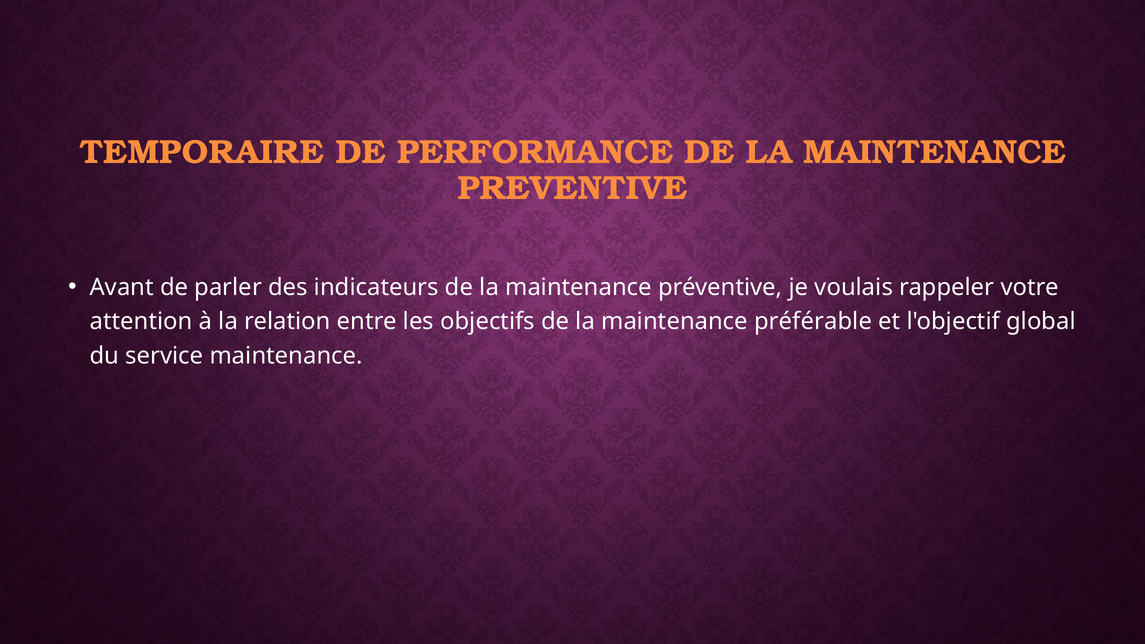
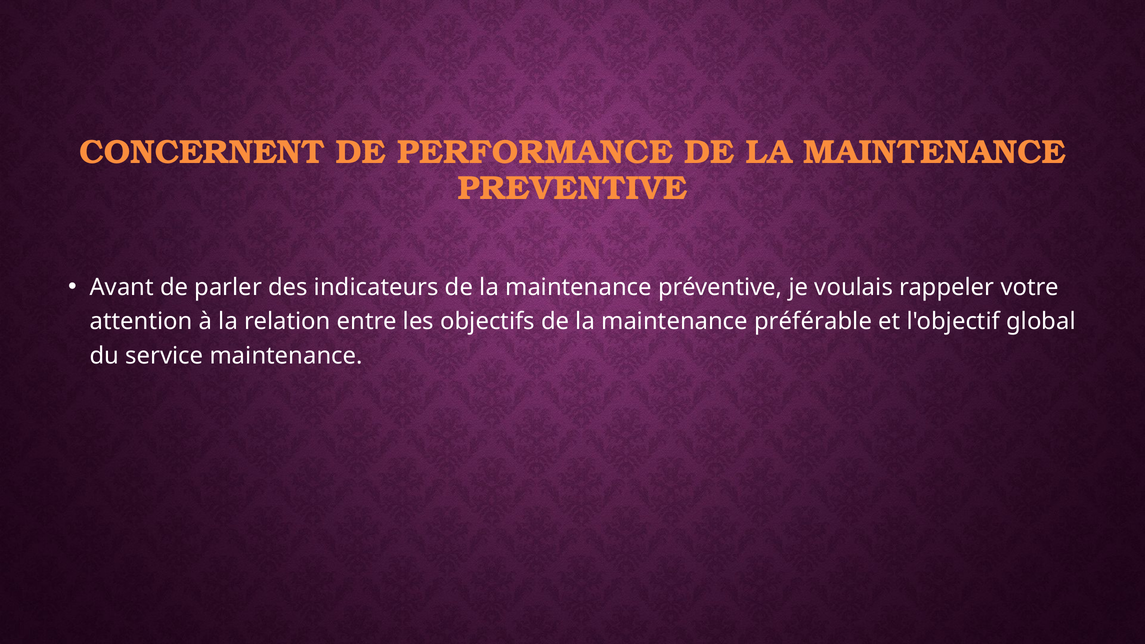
TEMPORAIRE: TEMPORAIRE -> CONCERNENT (202, 152)
